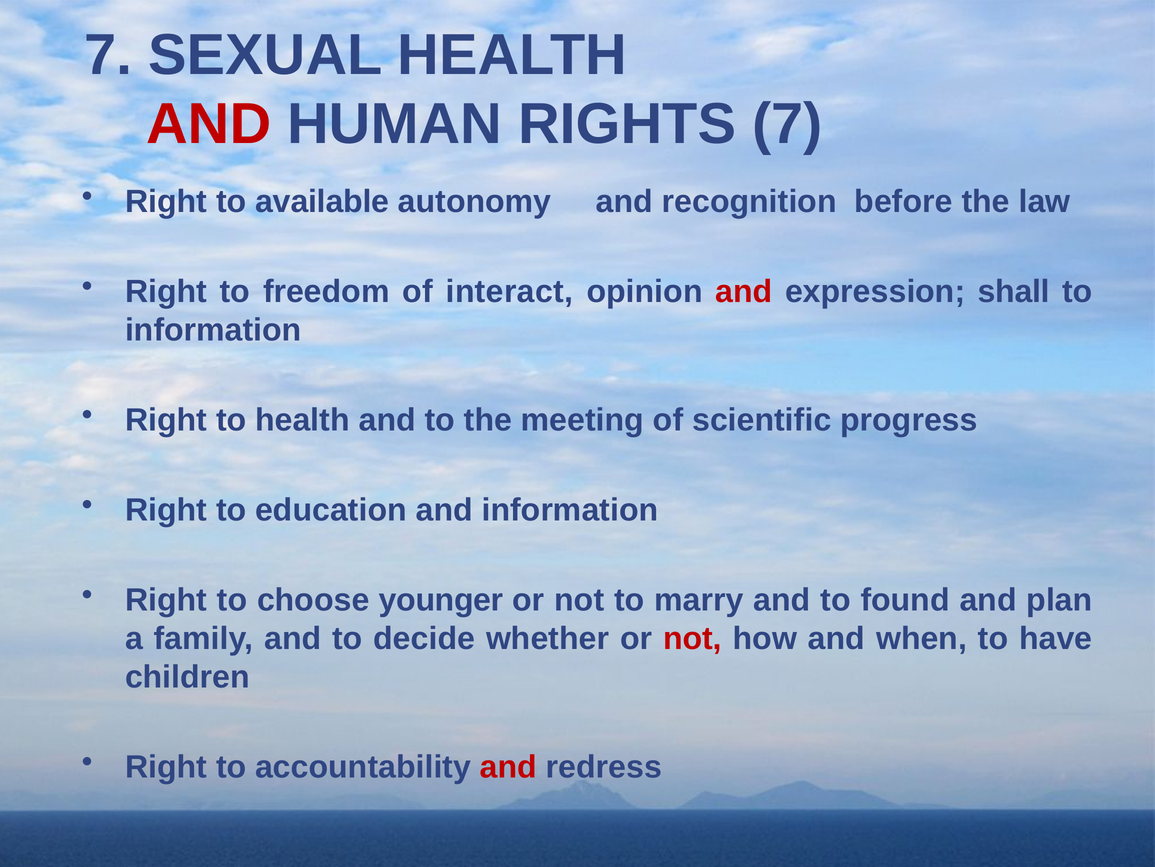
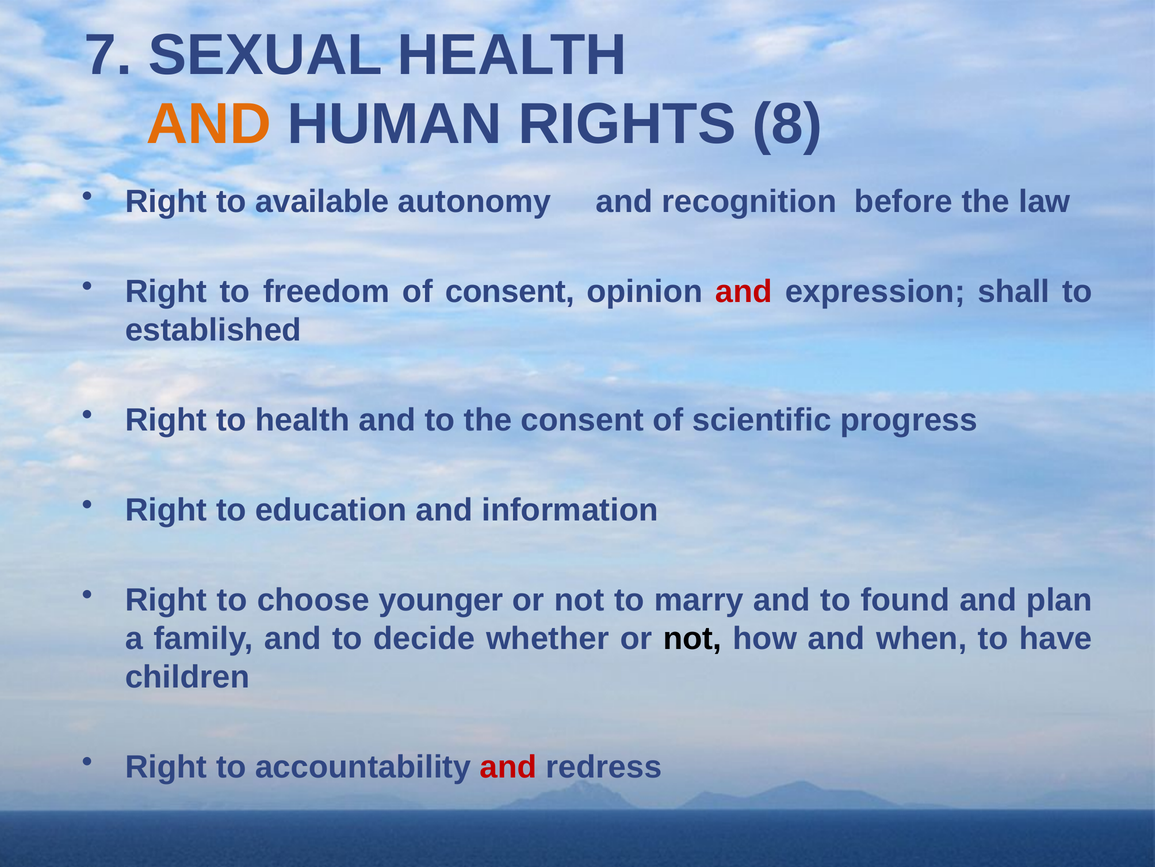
AND colour: red -> orange (209, 124)
RIGHTS 7: 7 -> 8 (787, 124)
of interact: interact -> consent (510, 292)
information: information -> established (213, 330)
the meeting: meeting -> consent (582, 420)
not colour: red -> black (693, 638)
